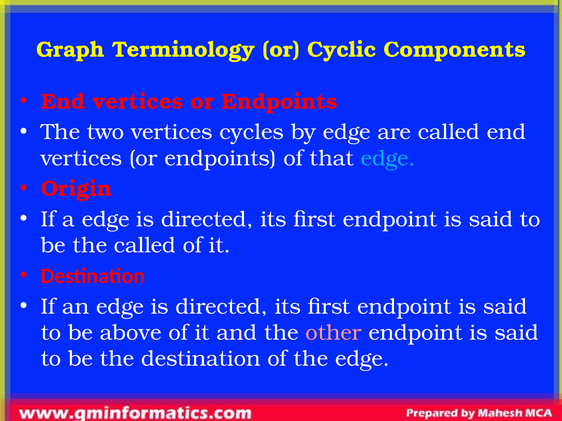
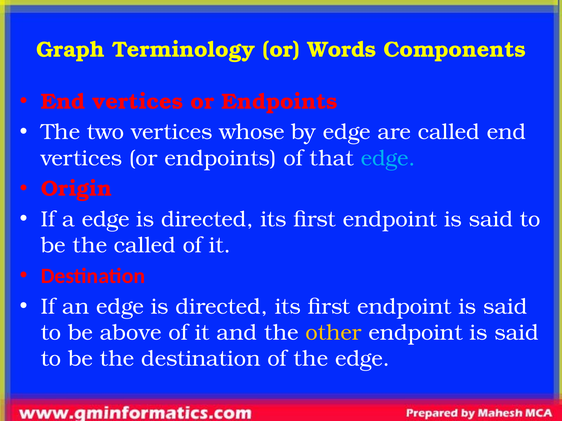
Cyclic: Cyclic -> Words (342, 50)
cycles: cycles -> whose (252, 132)
other colour: pink -> yellow (333, 333)
